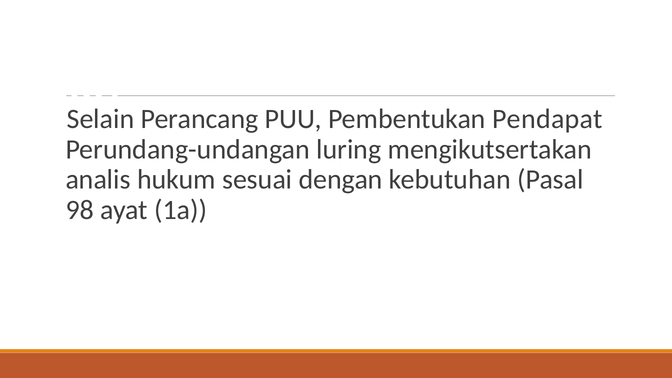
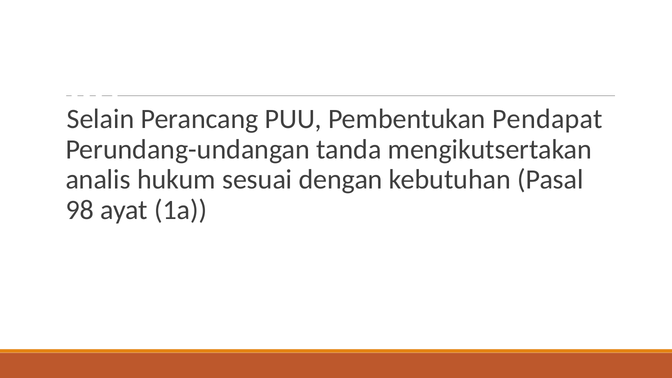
luring: luring -> tanda (349, 149)
